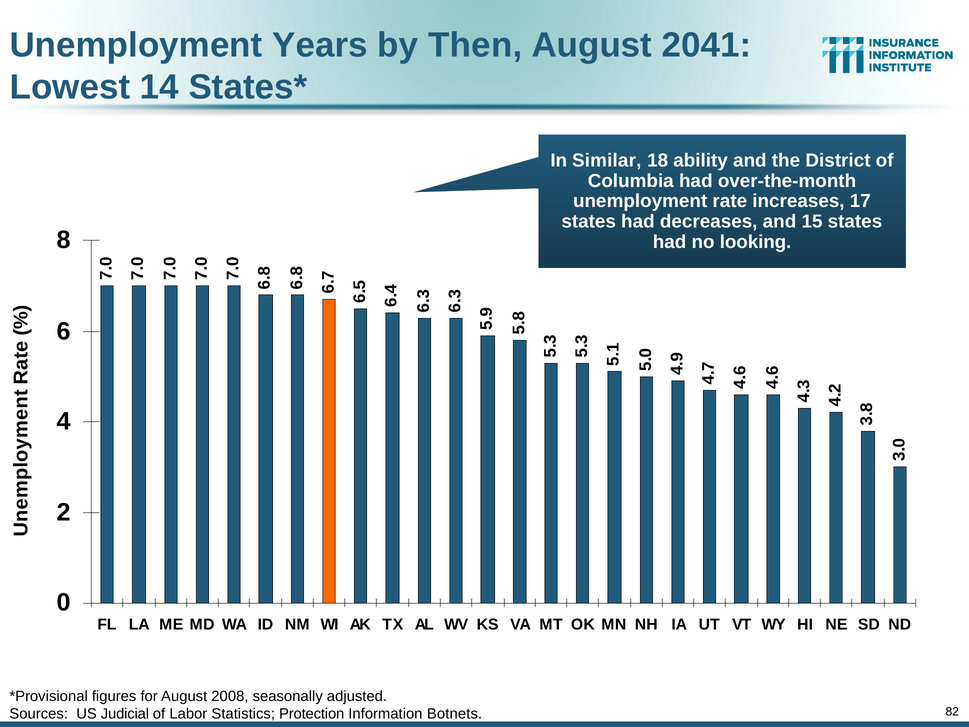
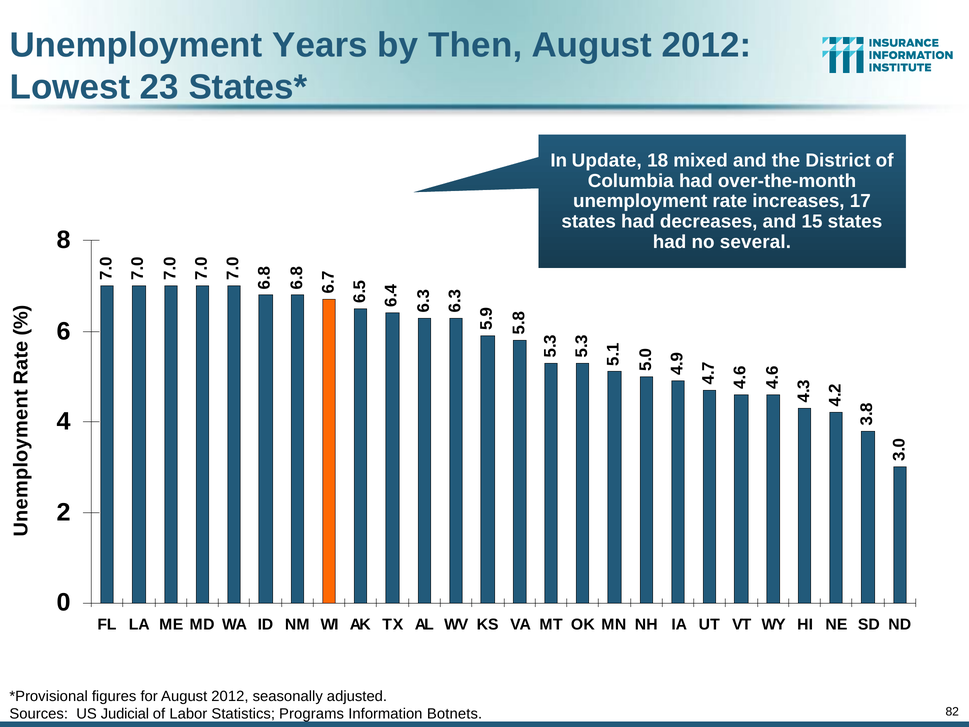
2041: 2041 -> 2012 (707, 45)
14: 14 -> 23 (159, 87)
Similar: Similar -> Update (607, 160)
ability: ability -> mixed (701, 160)
looking: looking -> several (755, 242)
for August 2008: 2008 -> 2012 (230, 696)
Protection: Protection -> Programs (312, 714)
